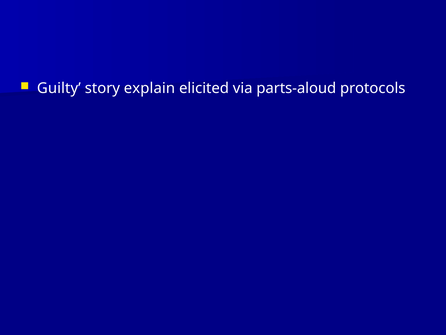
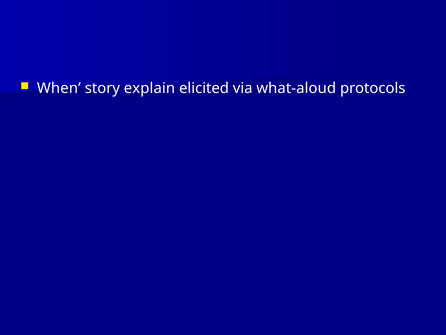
Guilty: Guilty -> When (59, 88)
parts-aloud: parts-aloud -> what-aloud (296, 88)
